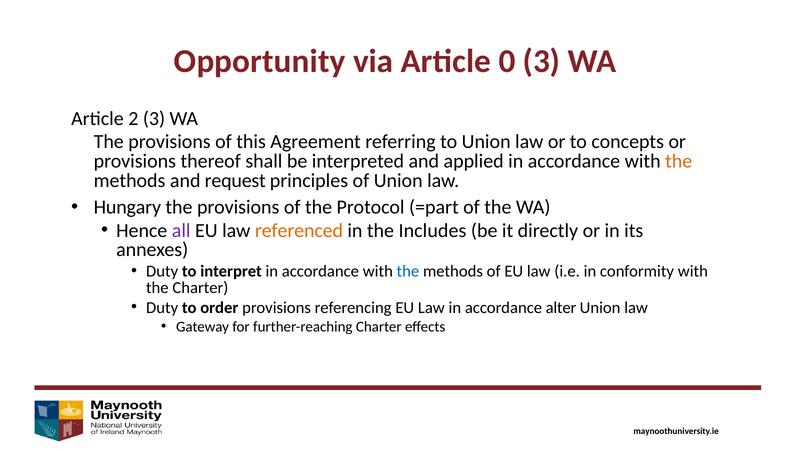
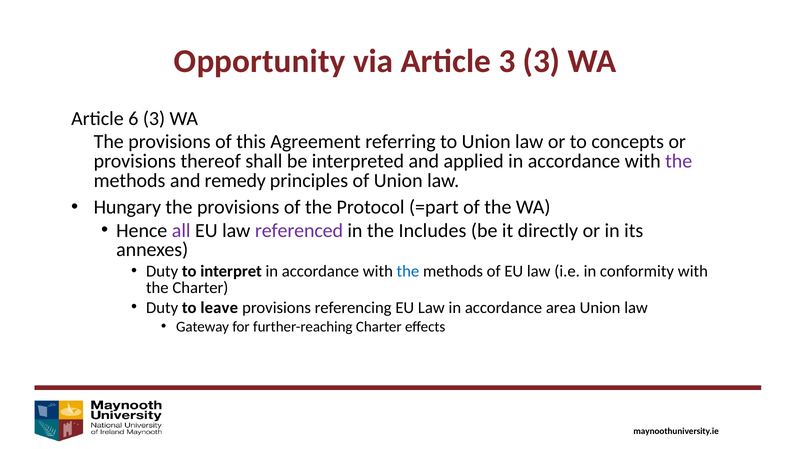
Article 0: 0 -> 3 (507, 61)
2: 2 -> 6 (133, 119)
the colour: orange -> purple (679, 161)
request: request -> remedy (235, 181)
referenced colour: orange -> purple (299, 231)
order: order -> leave (219, 308)
alter: alter -> area (561, 308)
